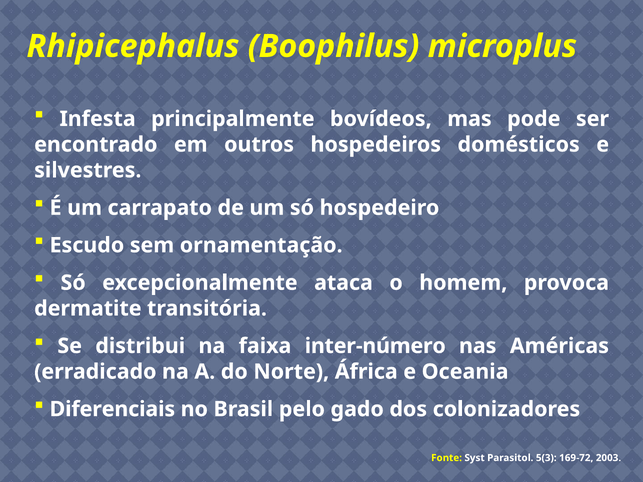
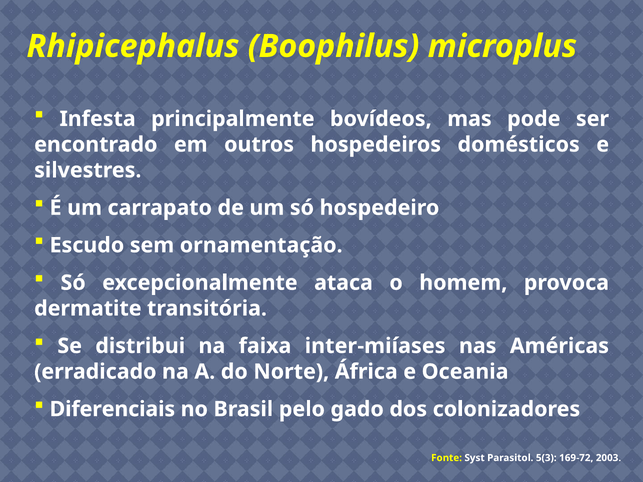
inter-número: inter-número -> inter-miíases (375, 346)
